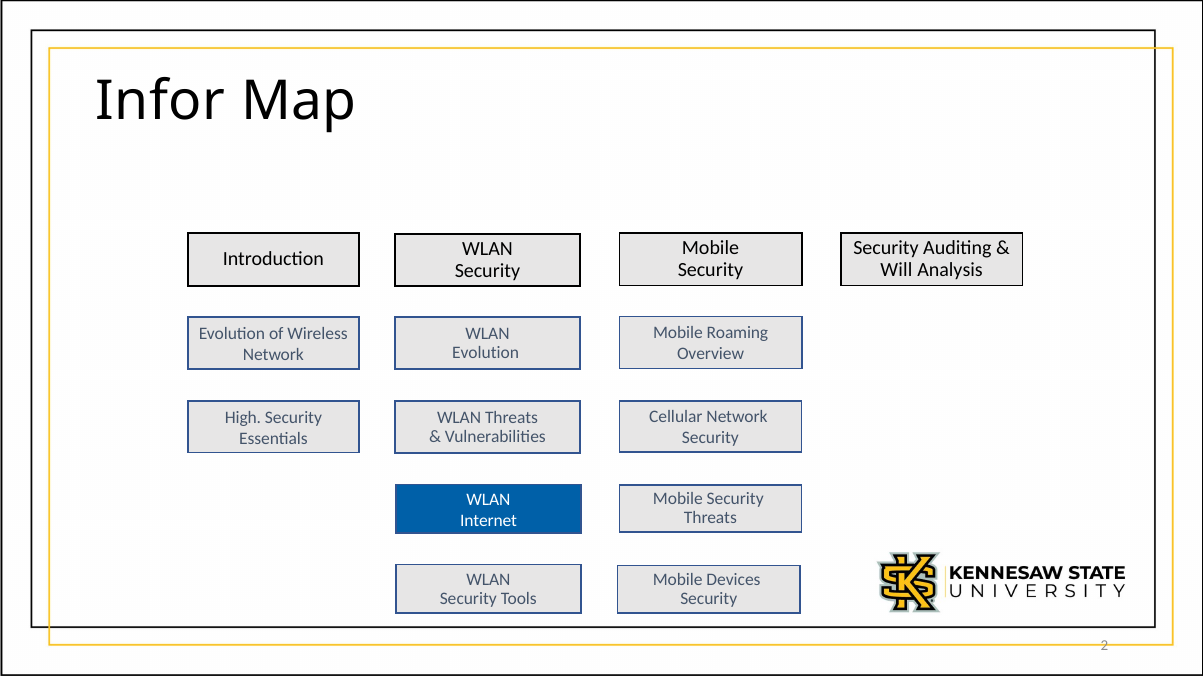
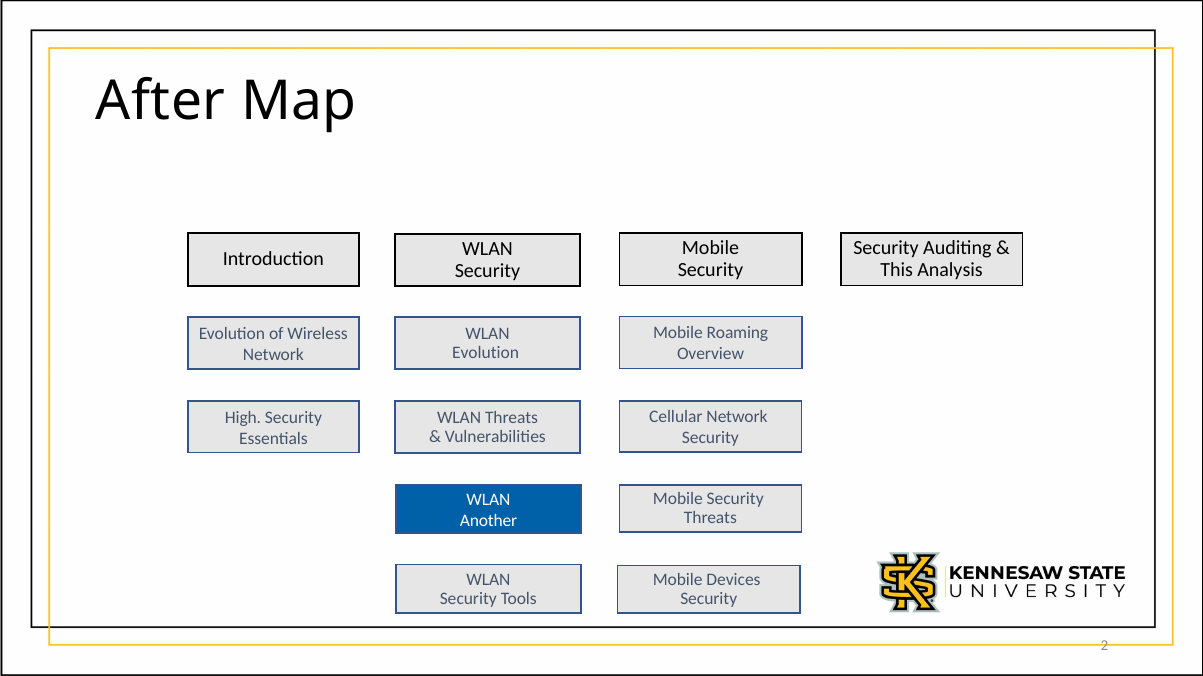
Infor: Infor -> After (161, 101)
Will: Will -> This (897, 270)
Internet: Internet -> Another (489, 521)
